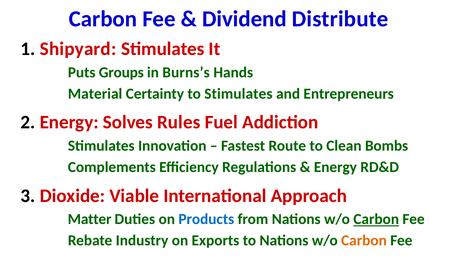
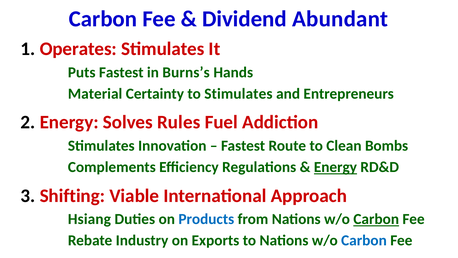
Distribute: Distribute -> Abundant (340, 19)
Shipyard: Shipyard -> Operates (78, 49)
Puts Groups: Groups -> Fastest (121, 72)
Energy underline: none -> present (335, 167)
Dioxide: Dioxide -> Shifting (72, 195)
Matter: Matter -> Hsiang (89, 219)
Carbon colour: orange -> blue (364, 240)
